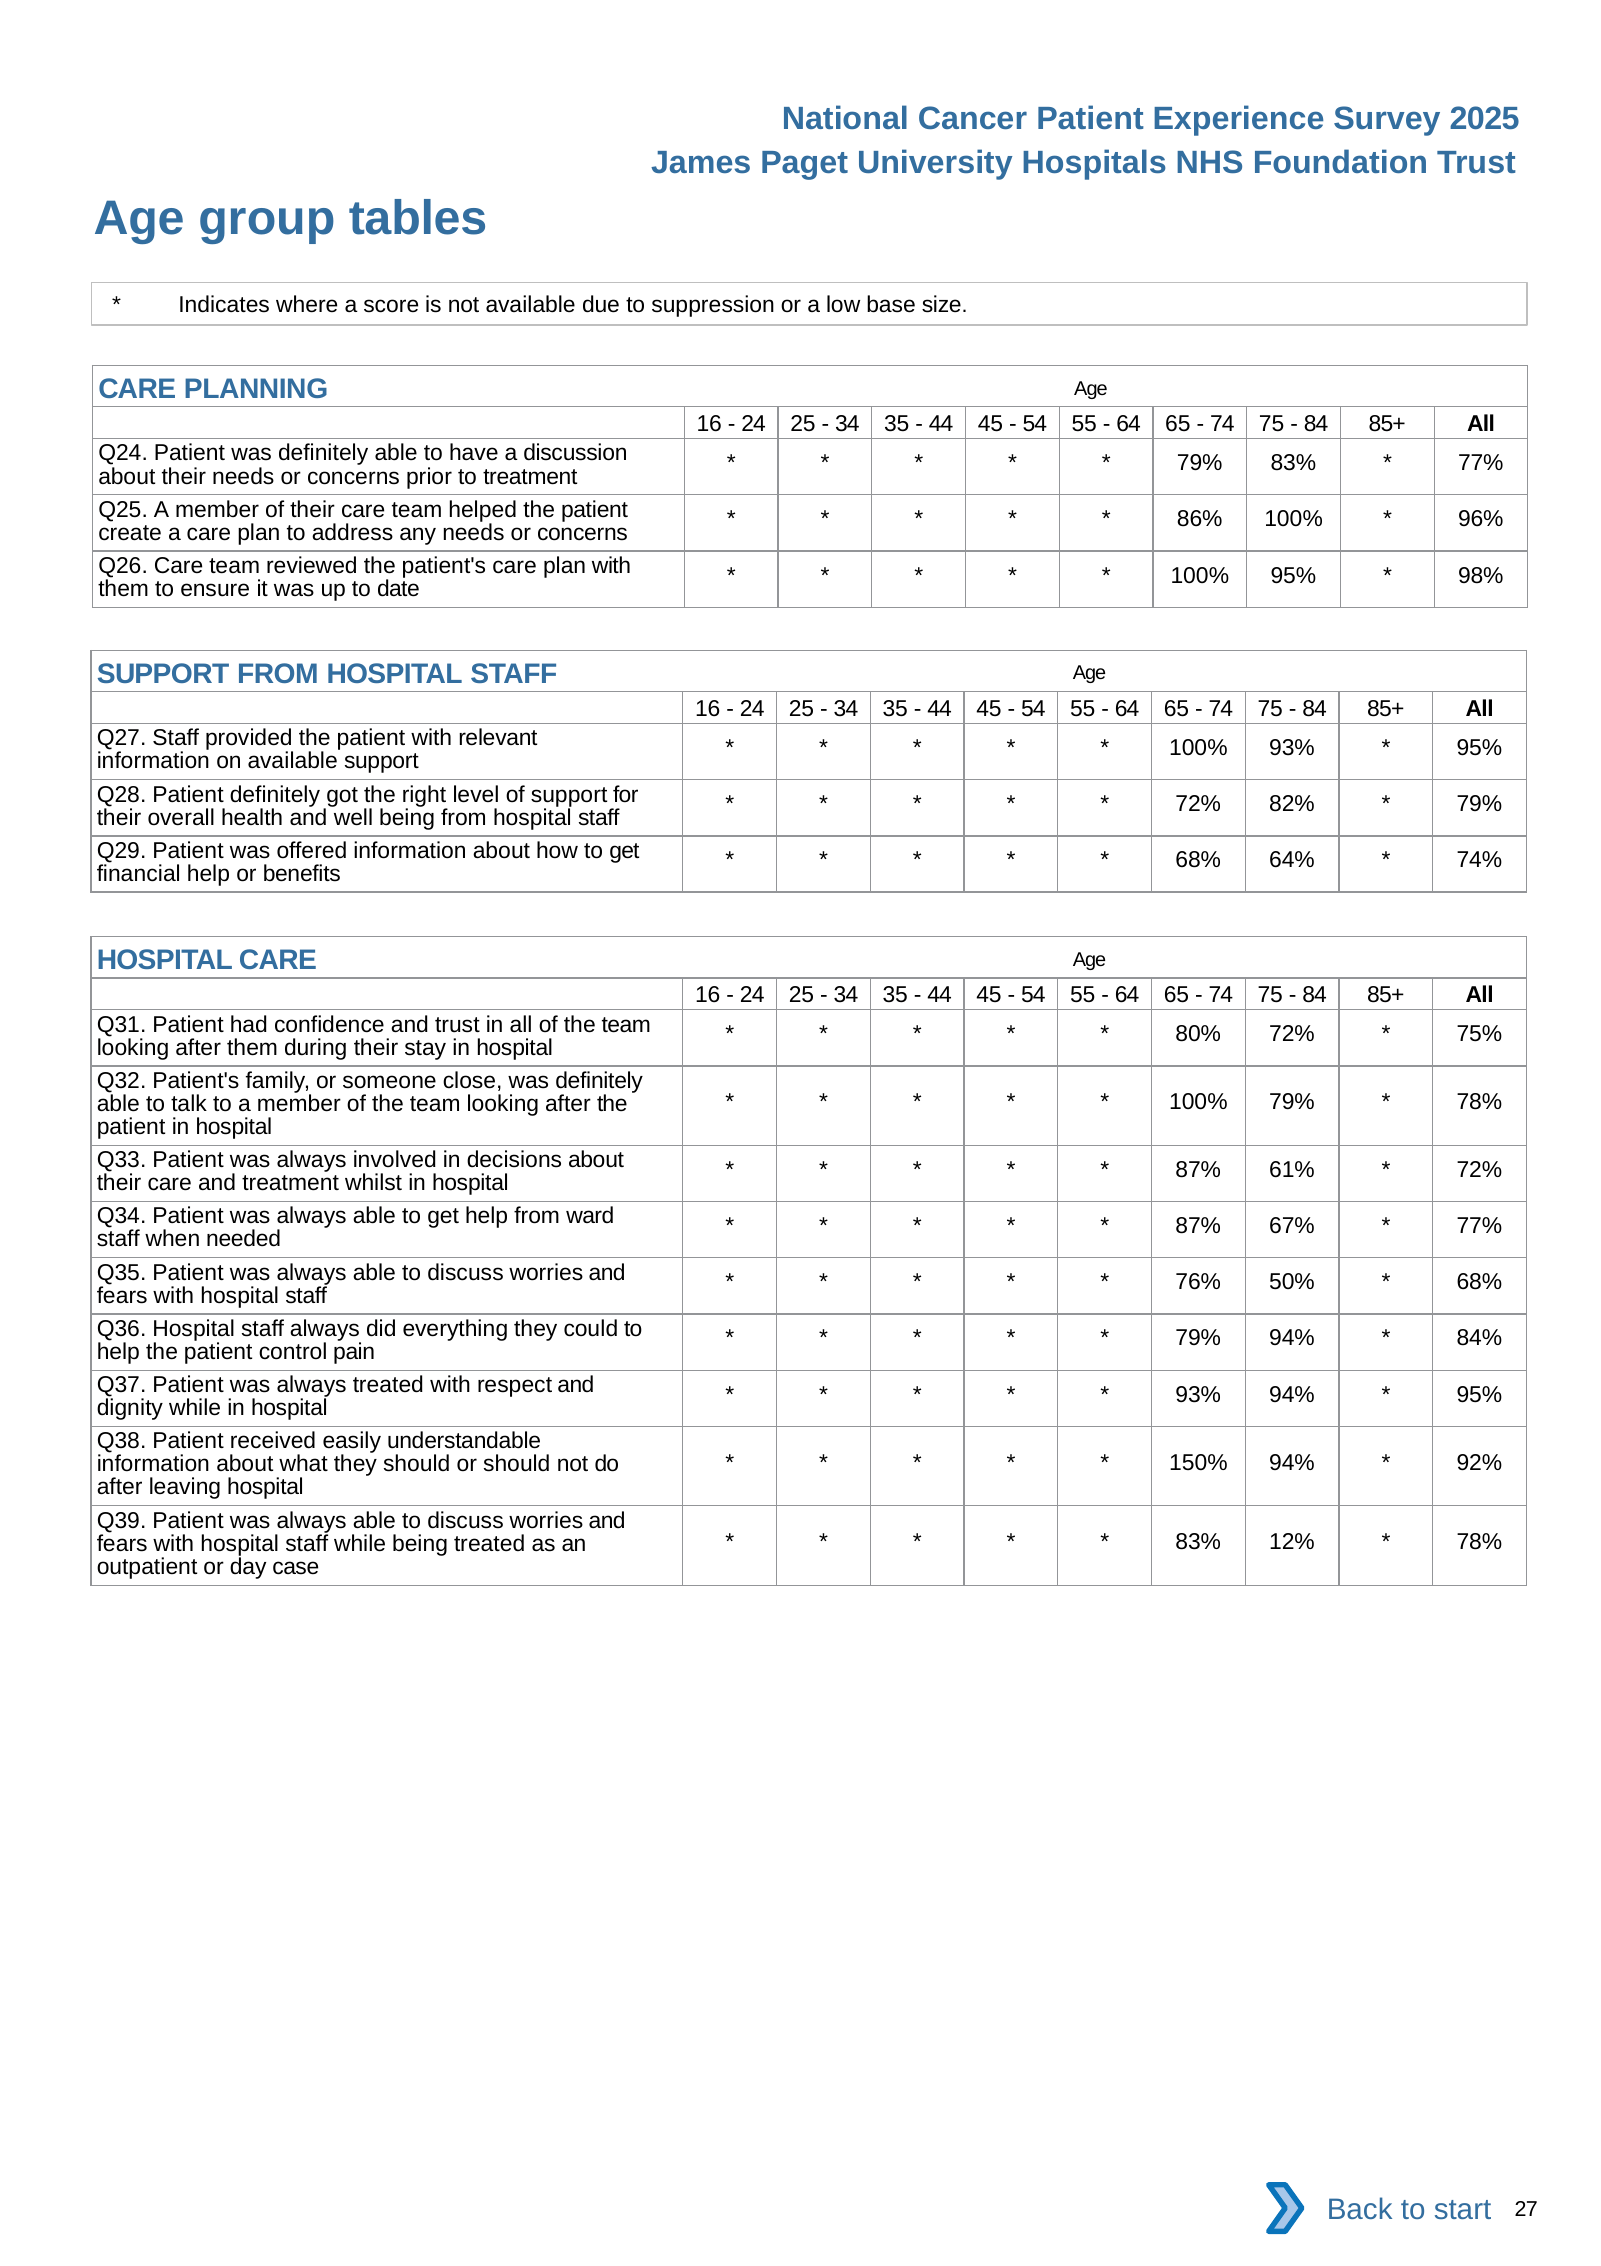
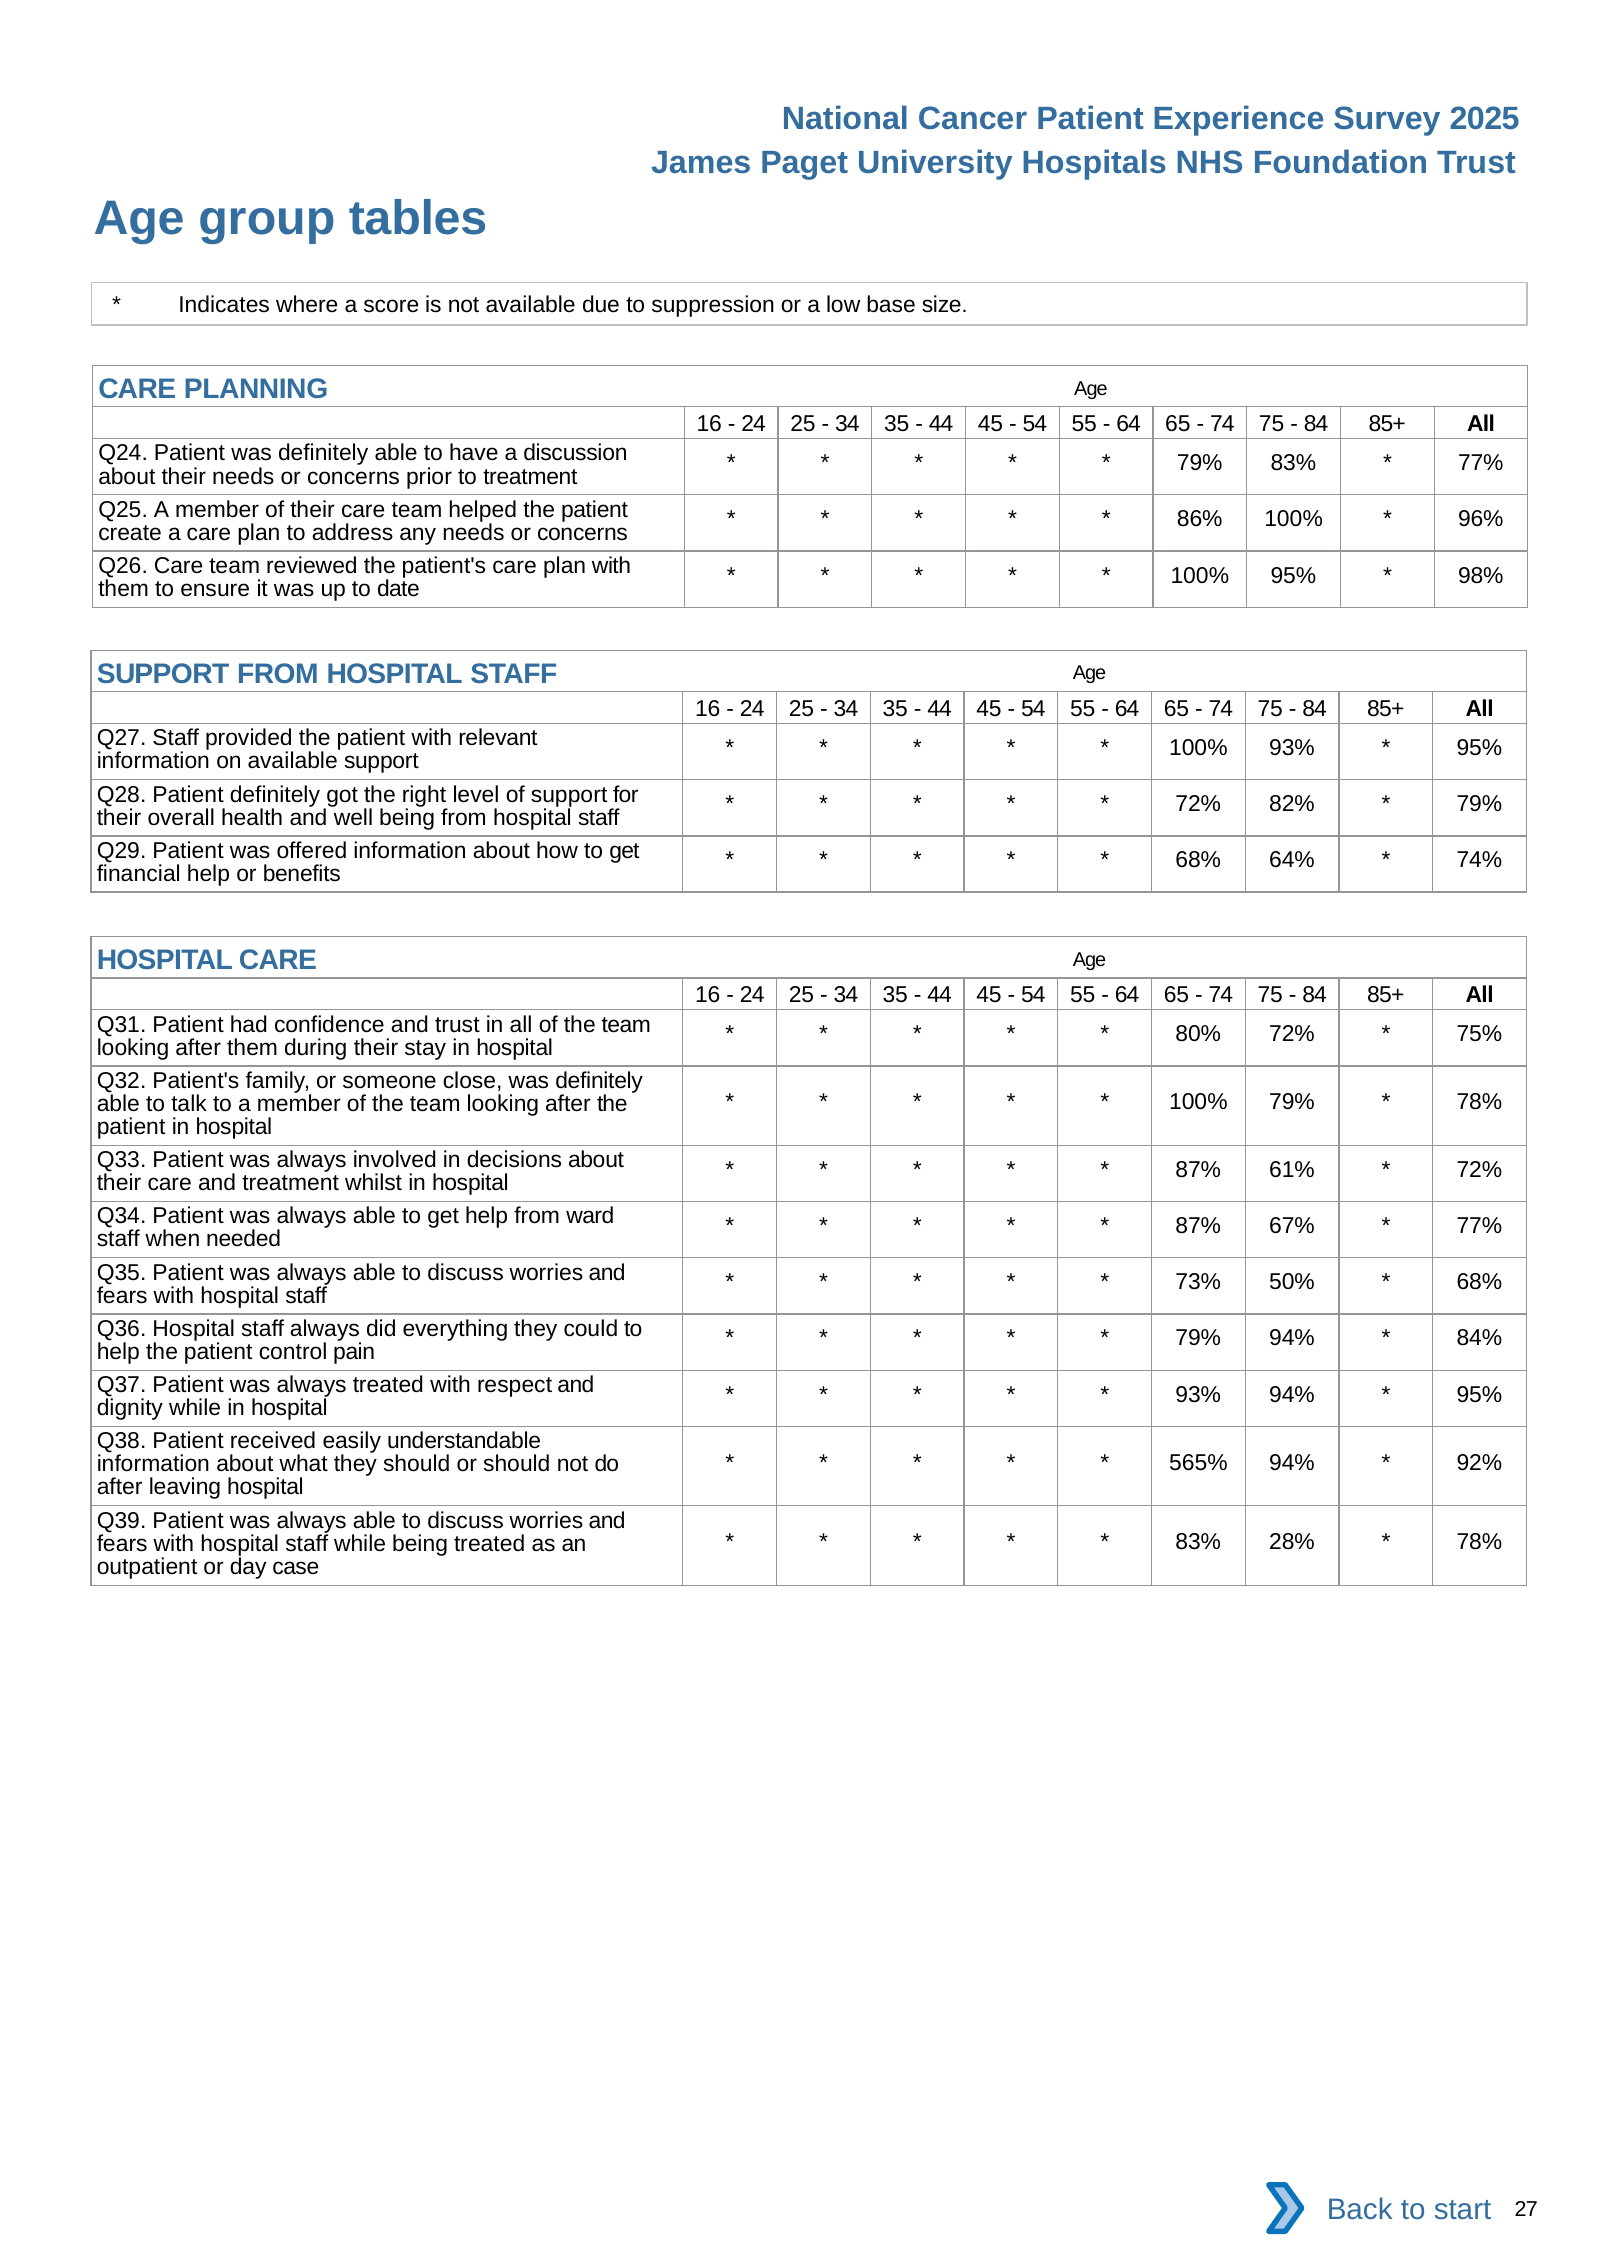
76%: 76% -> 73% (1198, 1282)
150%: 150% -> 565% (1198, 1462)
12%: 12% -> 28% (1292, 1542)
